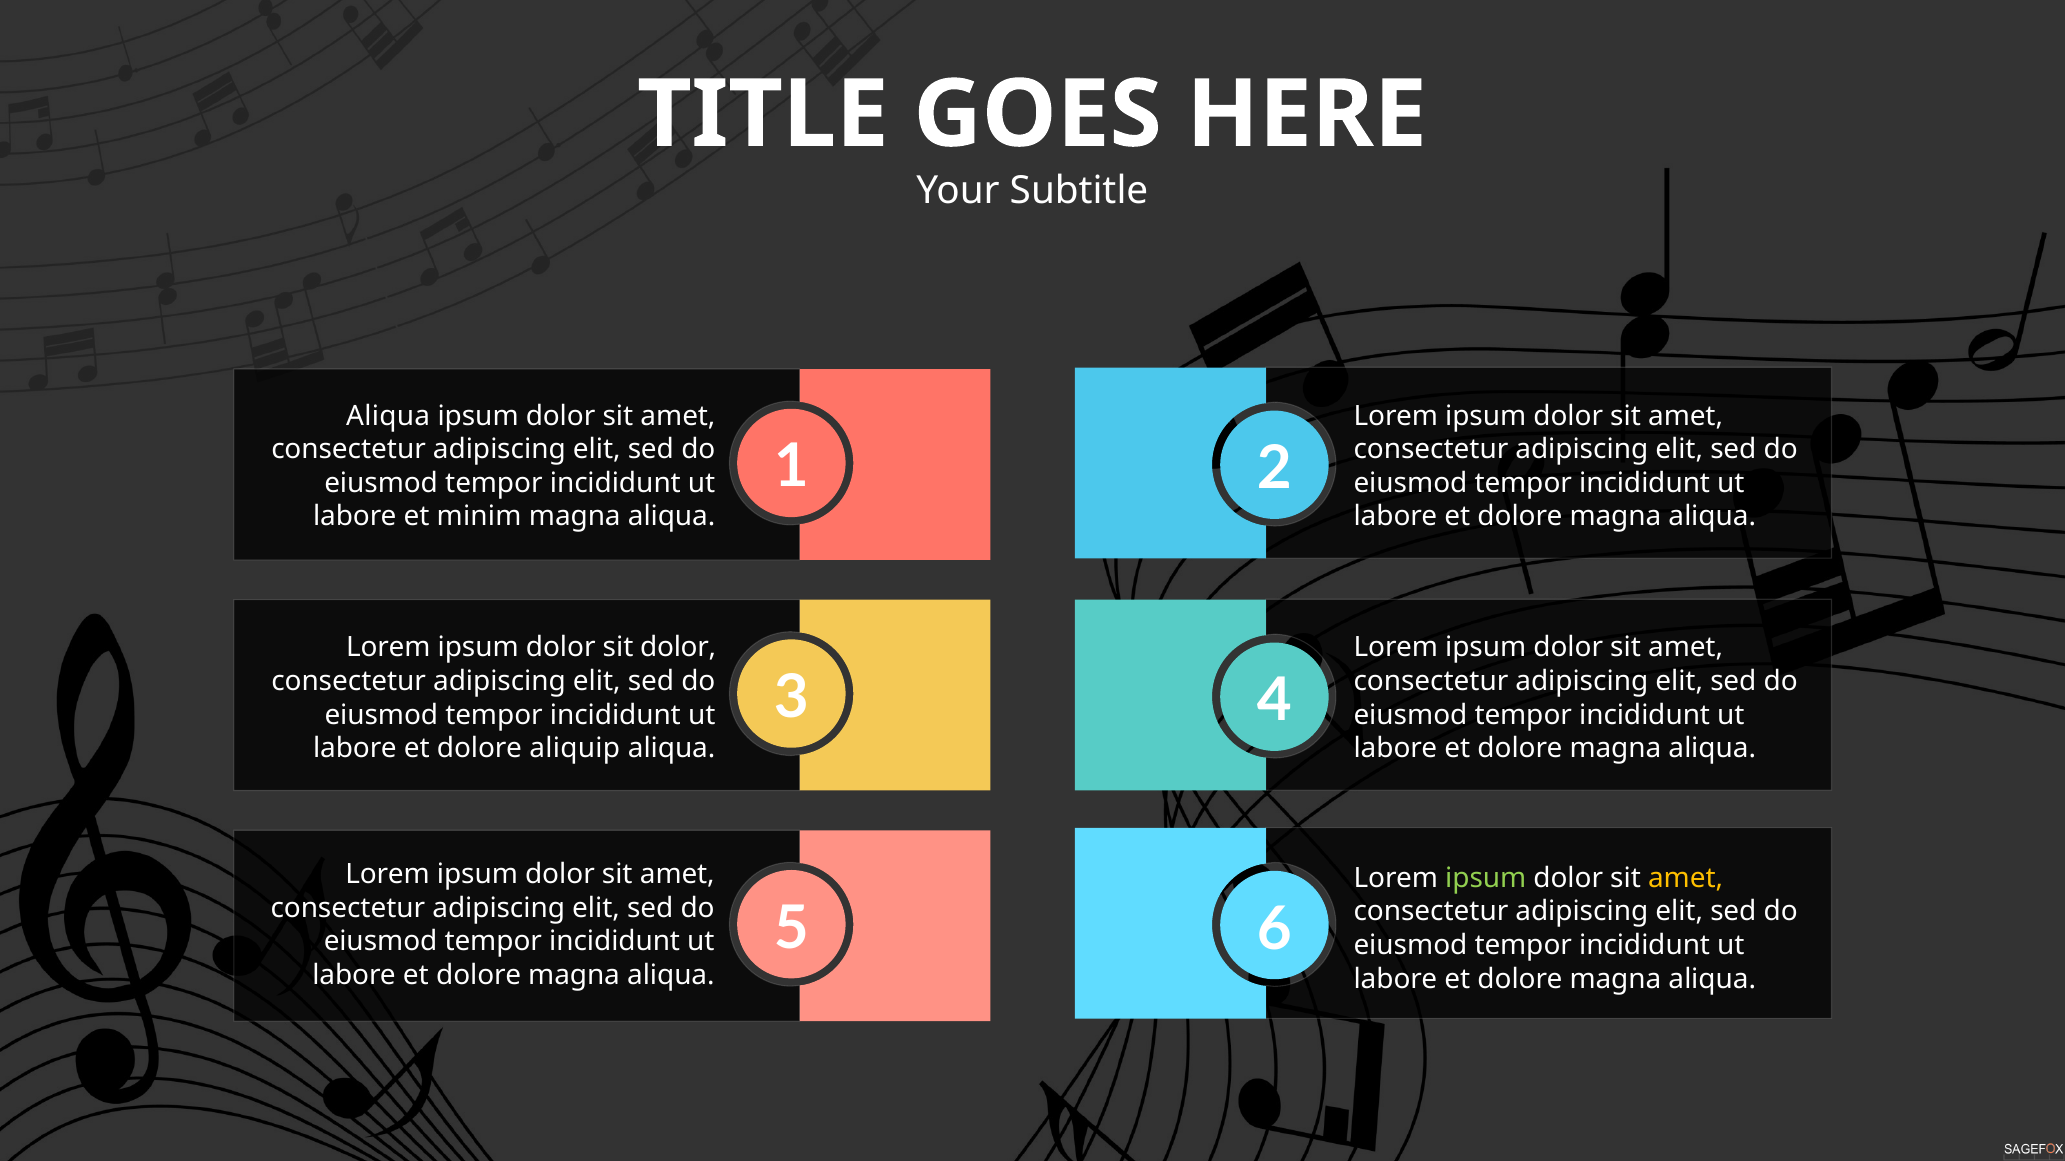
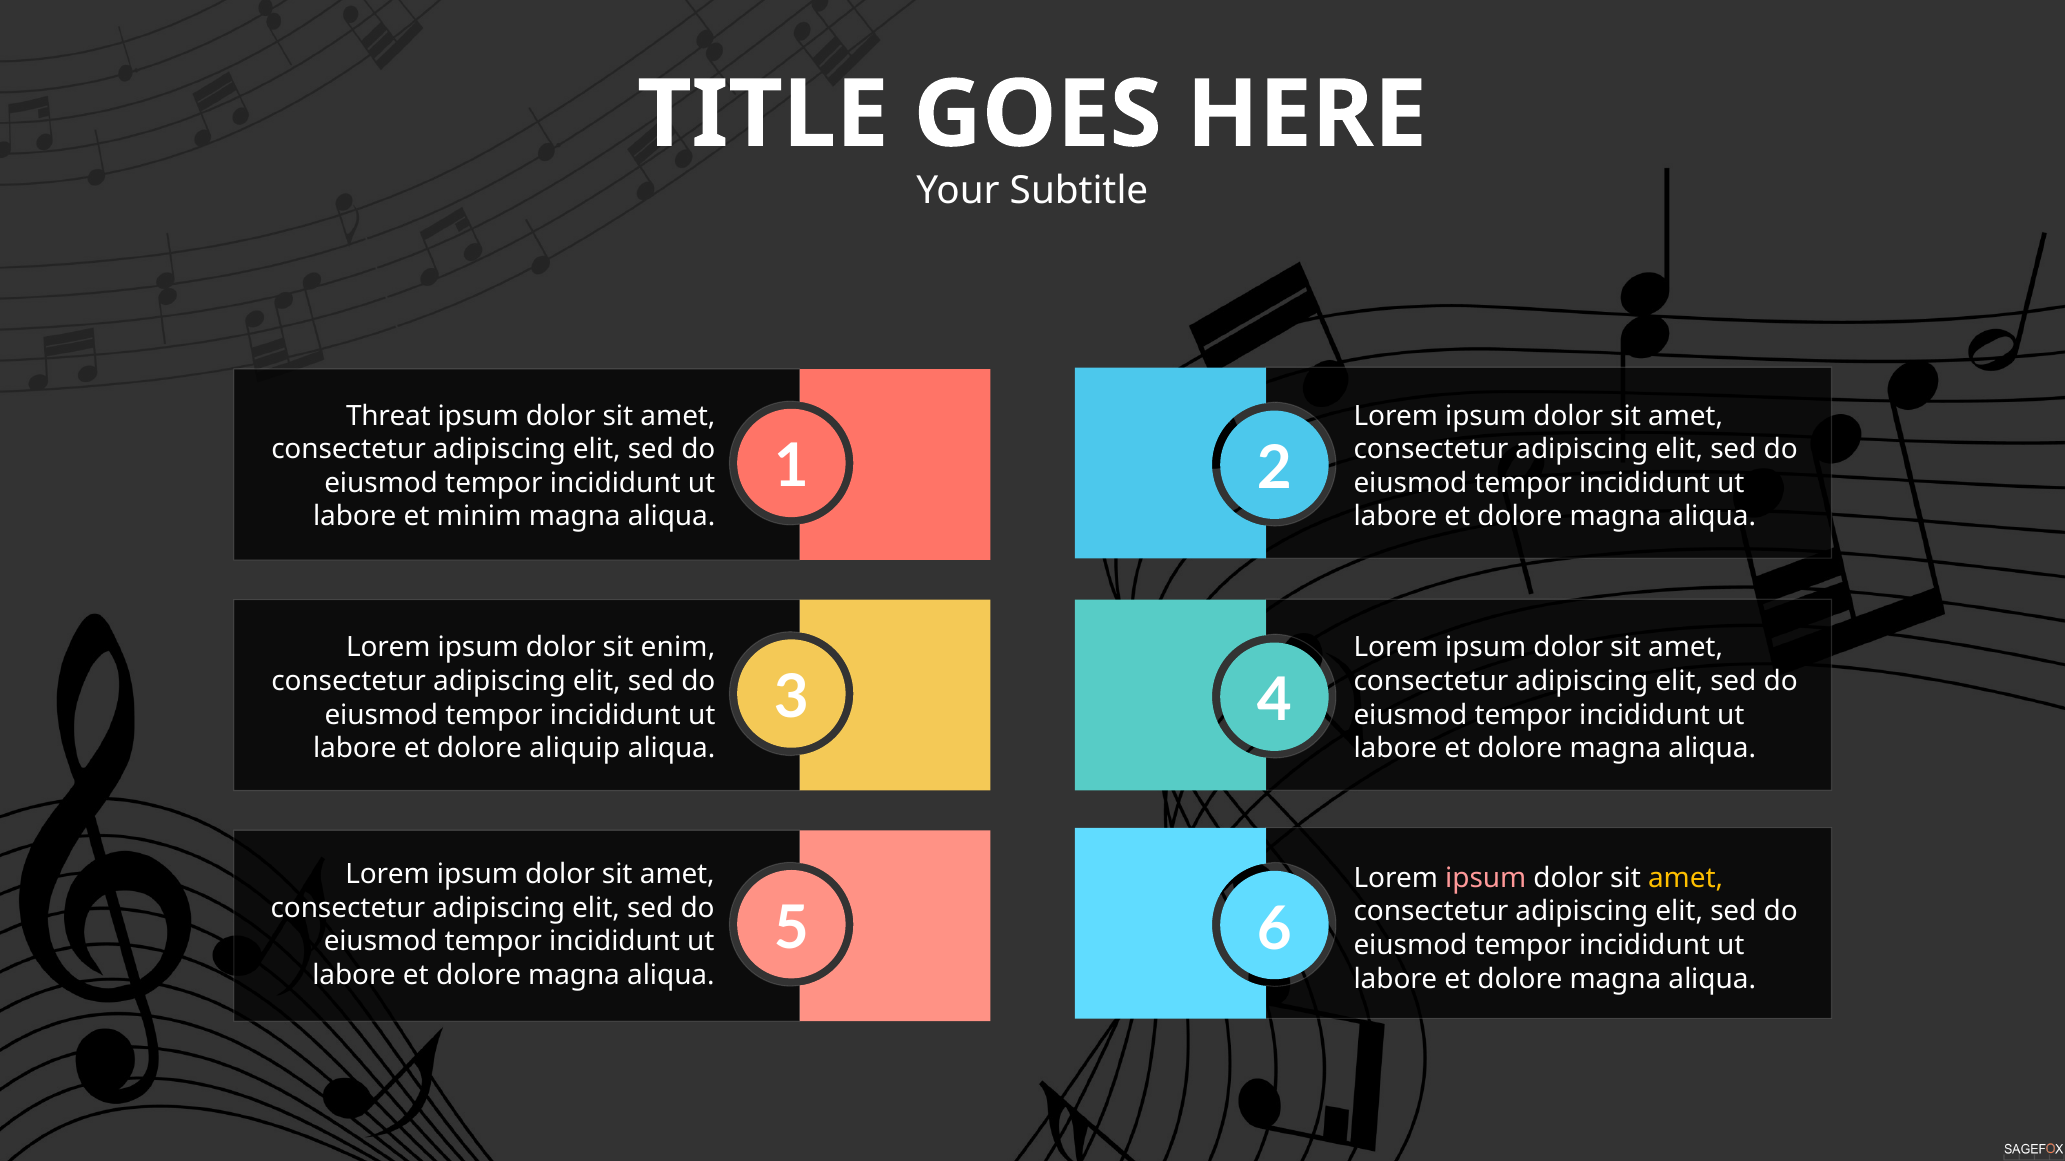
Aliqua: Aliqua -> Threat (388, 416)
sit dolor: dolor -> enim (678, 648)
ipsum colour: light green -> pink (1486, 879)
